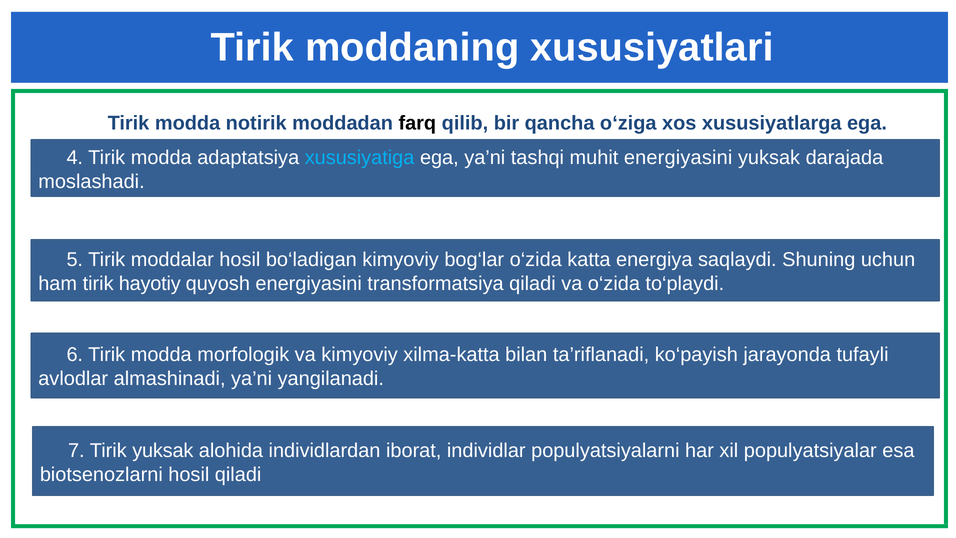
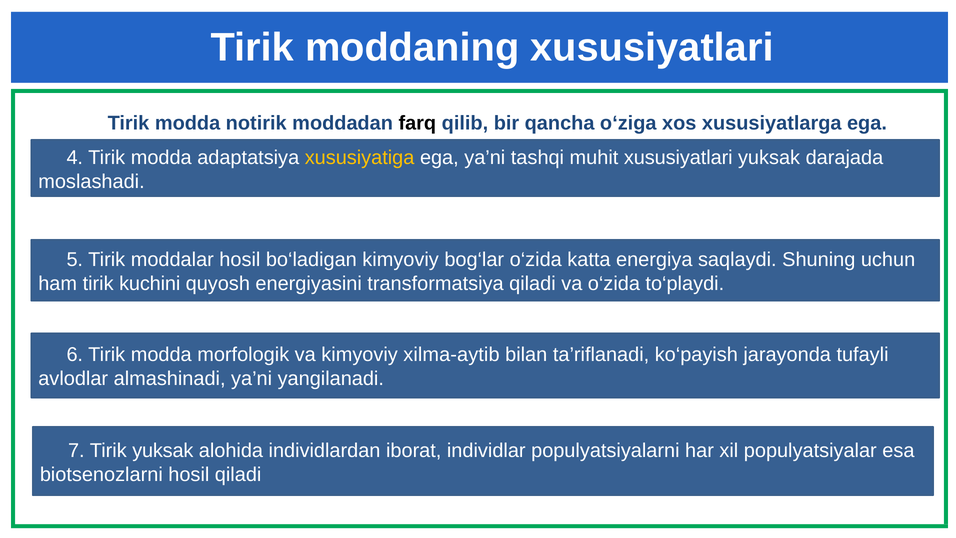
xususiyatiga colour: light blue -> yellow (360, 157)
muhit energiyasini: energiyasini -> xususiyatlari (678, 157)
hayotiy: hayotiy -> kuchini (150, 284)
xilma-katta: xilma-katta -> xilma-aytib (451, 355)
